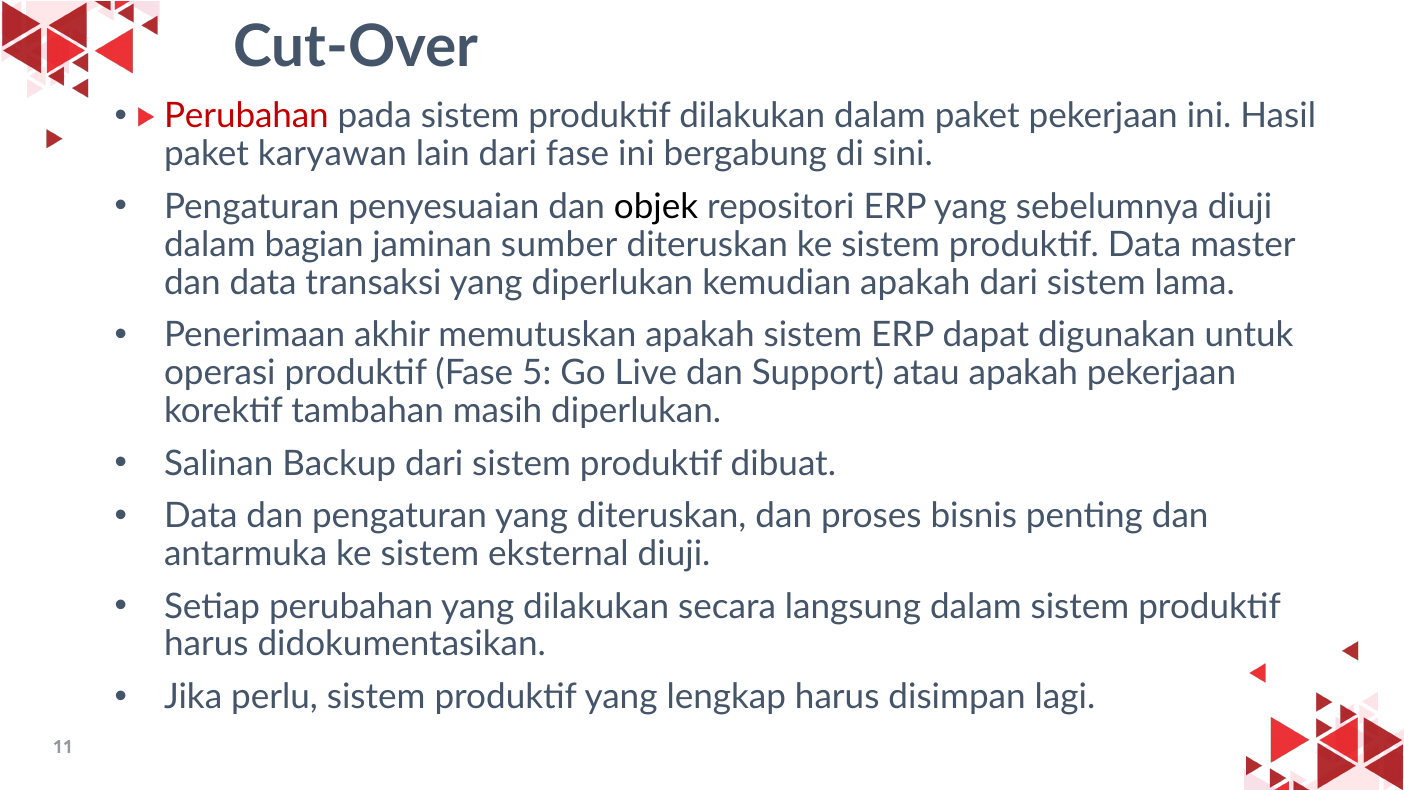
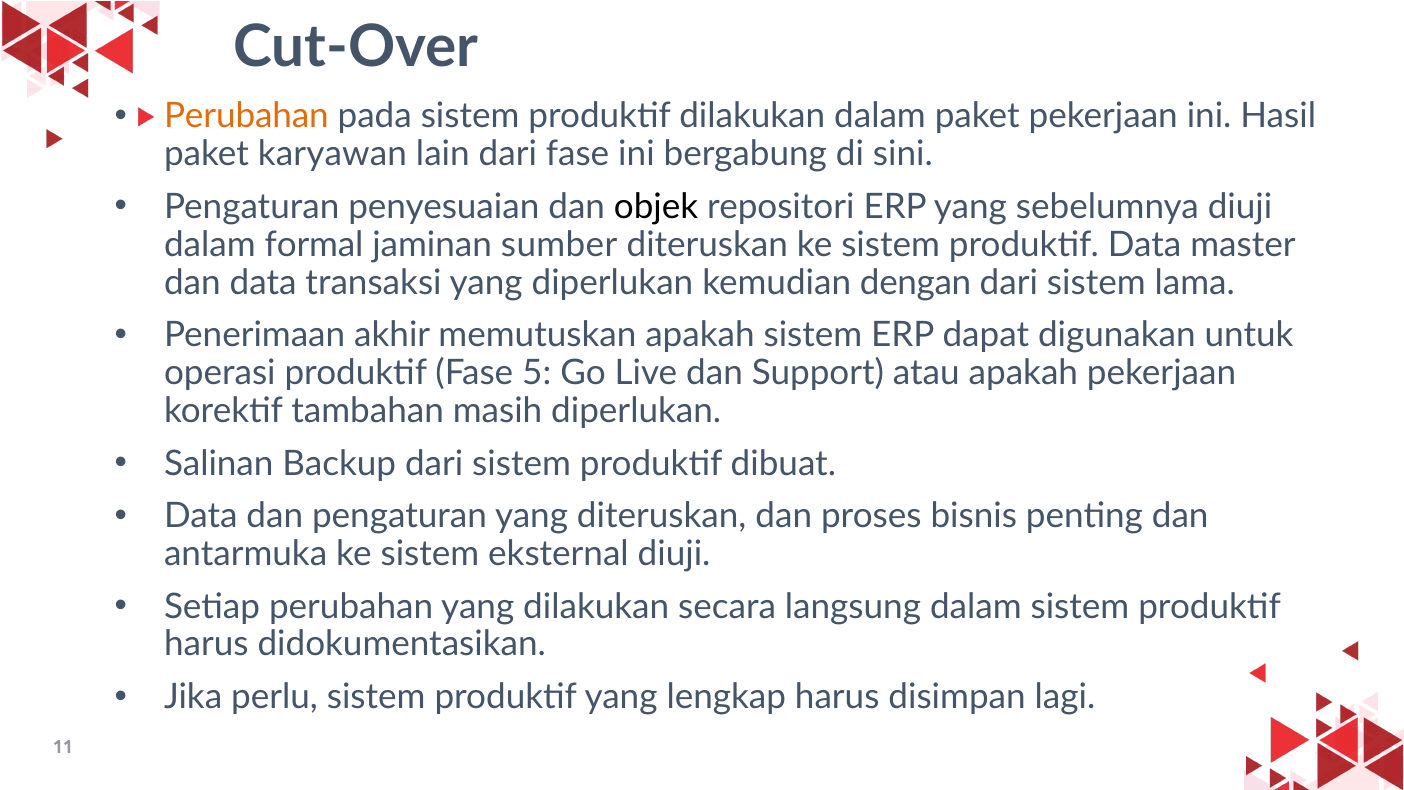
Perubahan colour: red -> orange (246, 116)
bagian: bagian -> formal (314, 245)
kemudian apakah: apakah -> dengan (916, 282)
